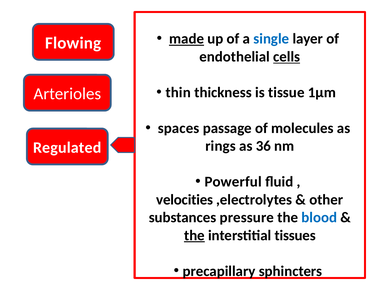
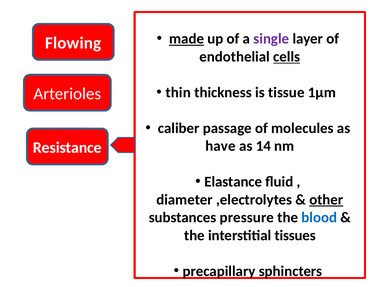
single colour: blue -> purple (271, 39)
spaces: spaces -> caliber (179, 128)
rings: rings -> have (221, 146)
36: 36 -> 14 (263, 146)
Regulated: Regulated -> Resistance (67, 148)
Powerful: Powerful -> Elastance (233, 182)
velocities: velocities -> diameter (185, 200)
other underline: none -> present (326, 200)
the underline: present -> none (194, 236)
